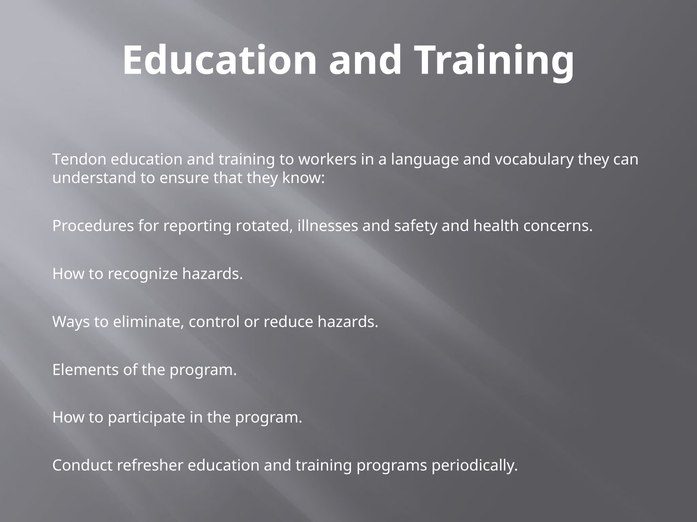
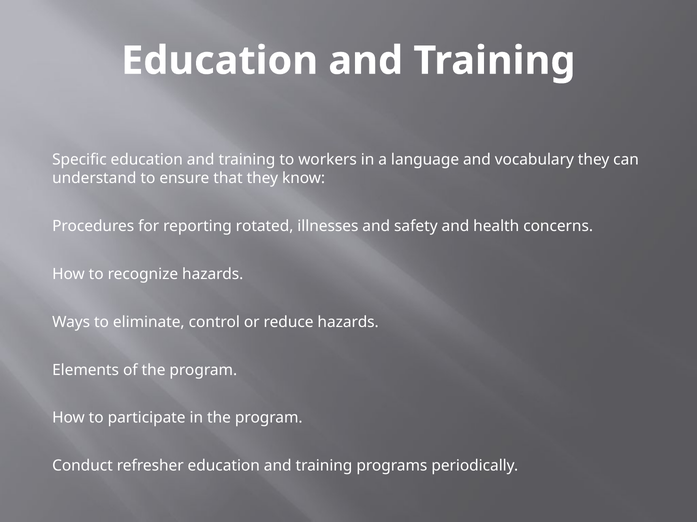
Tendon: Tendon -> Specific (79, 160)
